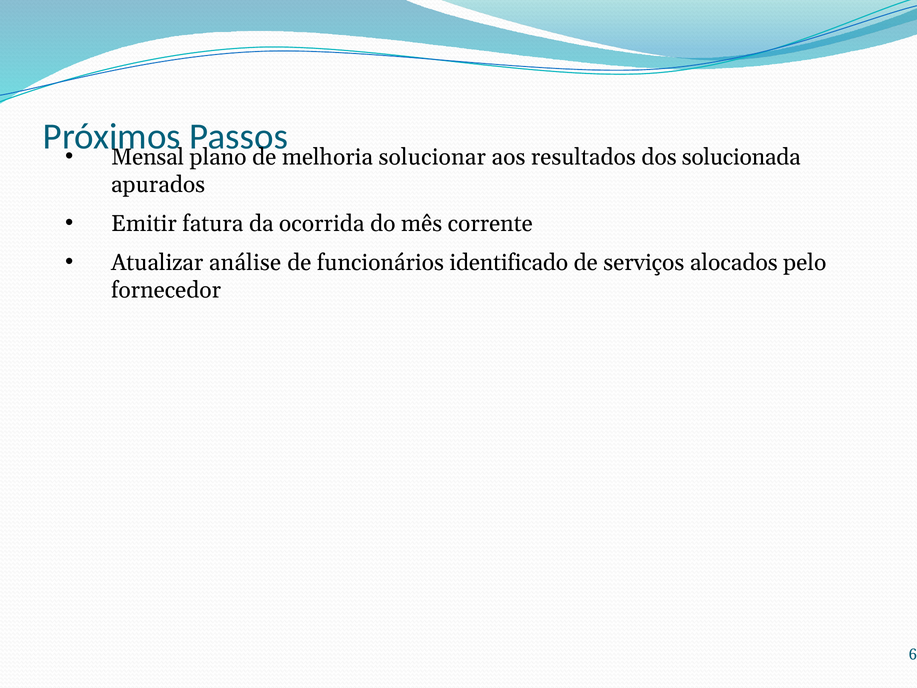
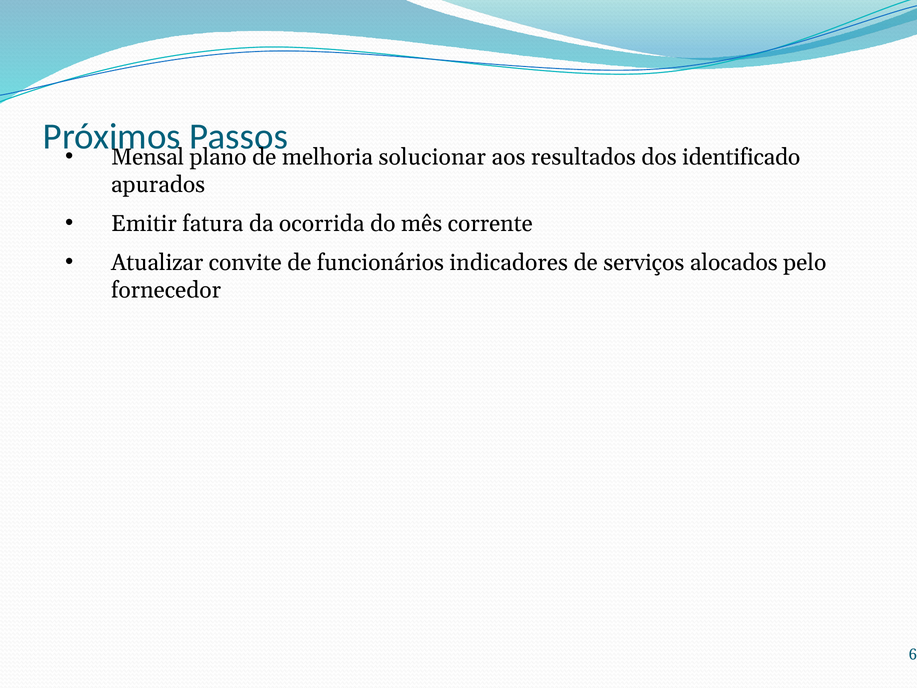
solucionada: solucionada -> identificado (741, 157)
análise: análise -> convite (245, 262)
identificado: identificado -> indicadores (509, 262)
